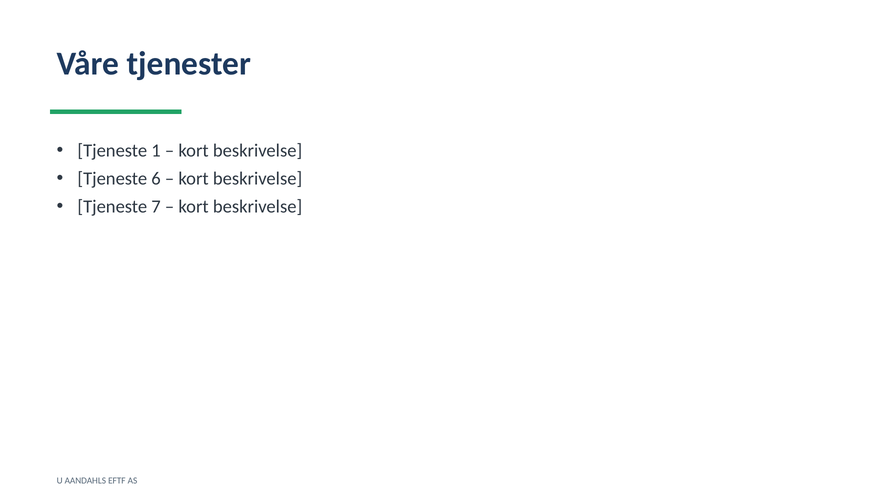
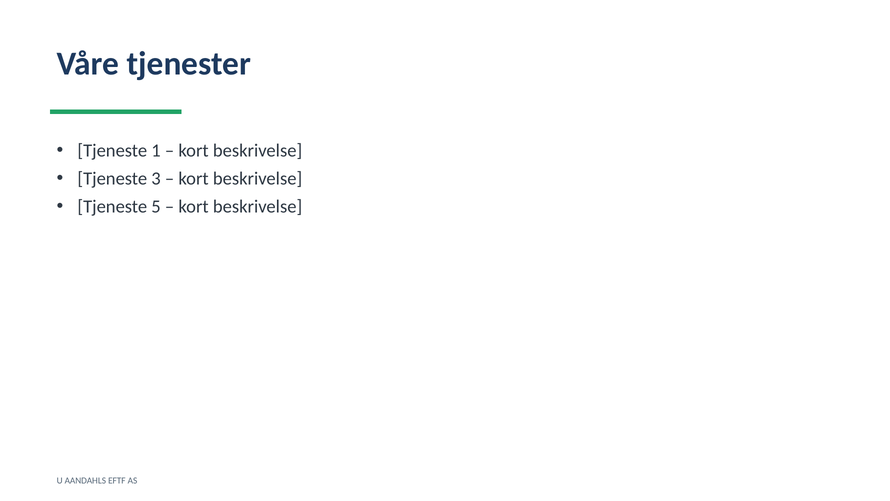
6: 6 -> 3 (156, 179)
7: 7 -> 5 (156, 206)
